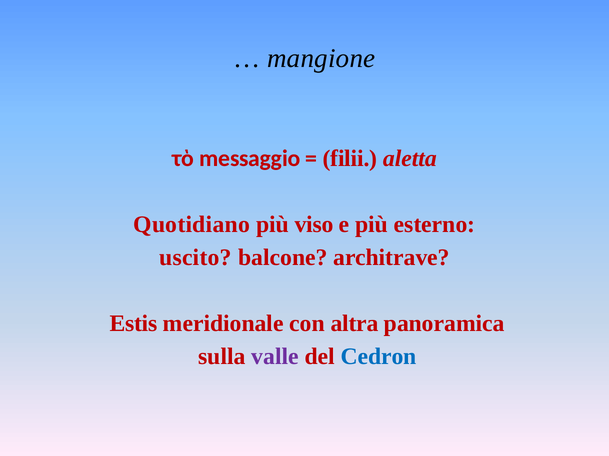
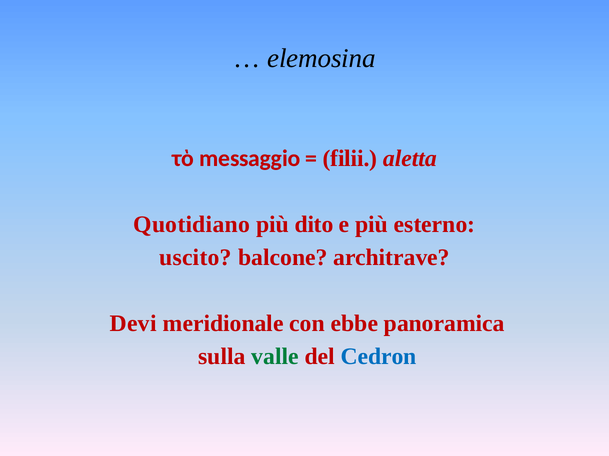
mangione: mangione -> elemosina (321, 58)
viso: viso -> dito (314, 225)
Estis: Estis -> Devi (133, 324)
altra: altra -> ebbe (354, 324)
valle colour: purple -> green (275, 357)
